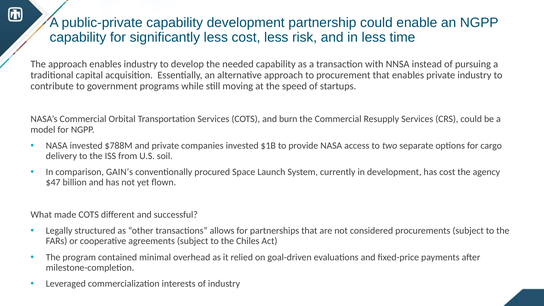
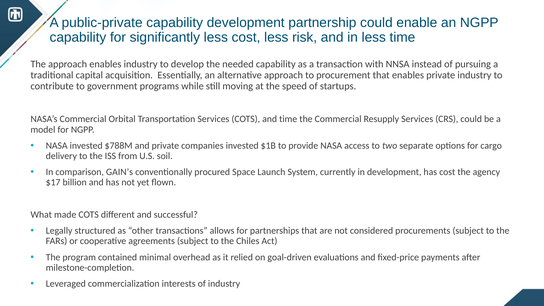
and burn: burn -> time (288, 119)
$47: $47 -> $17 (53, 182)
